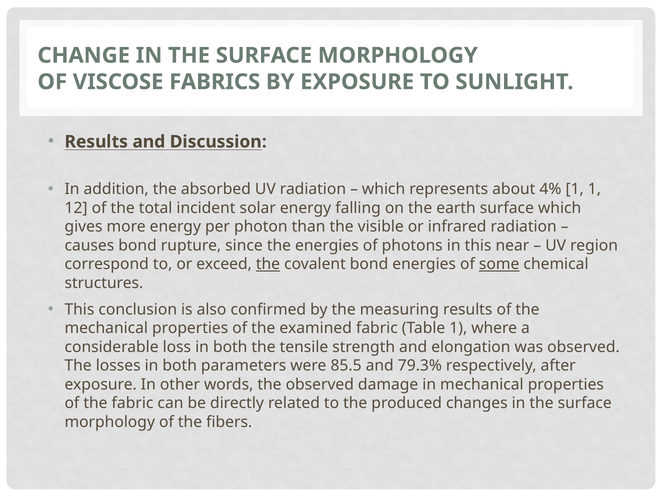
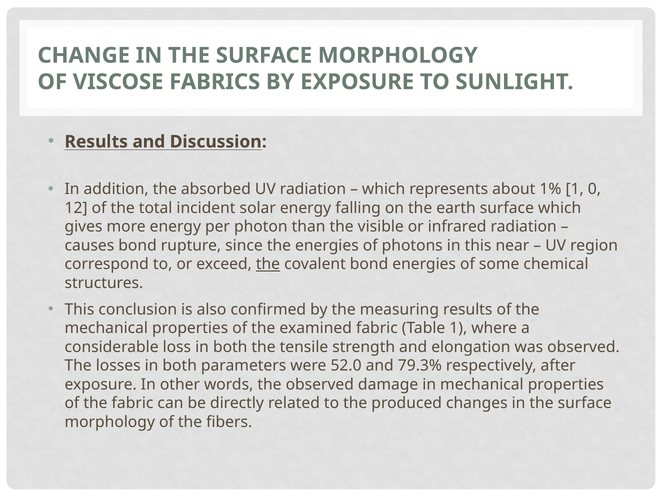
4%: 4% -> 1% (550, 189)
1 1: 1 -> 0 (594, 189)
some underline: present -> none (499, 264)
85.5: 85.5 -> 52.0 (346, 366)
